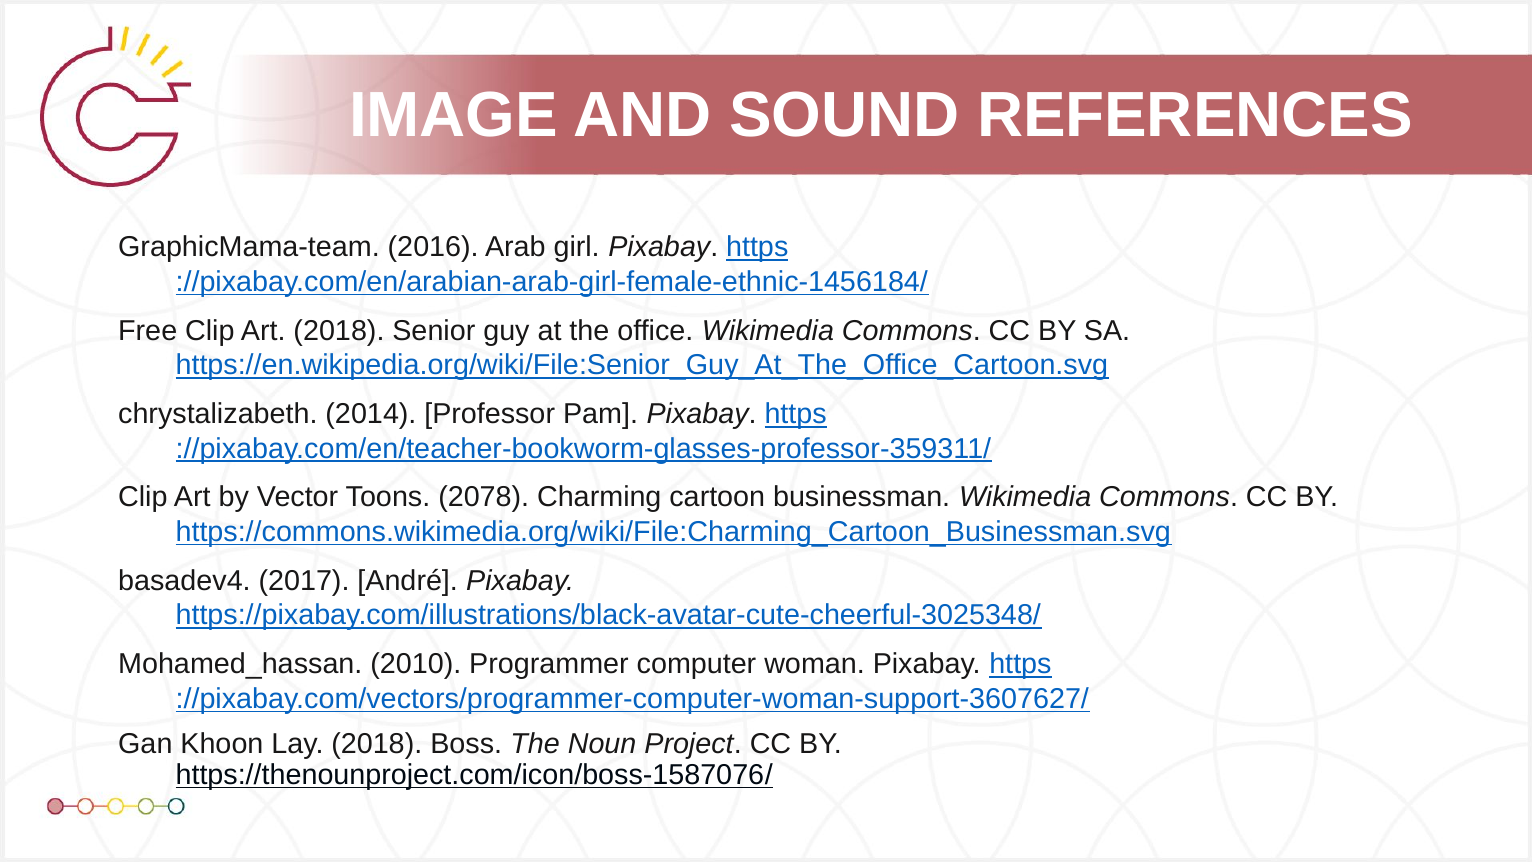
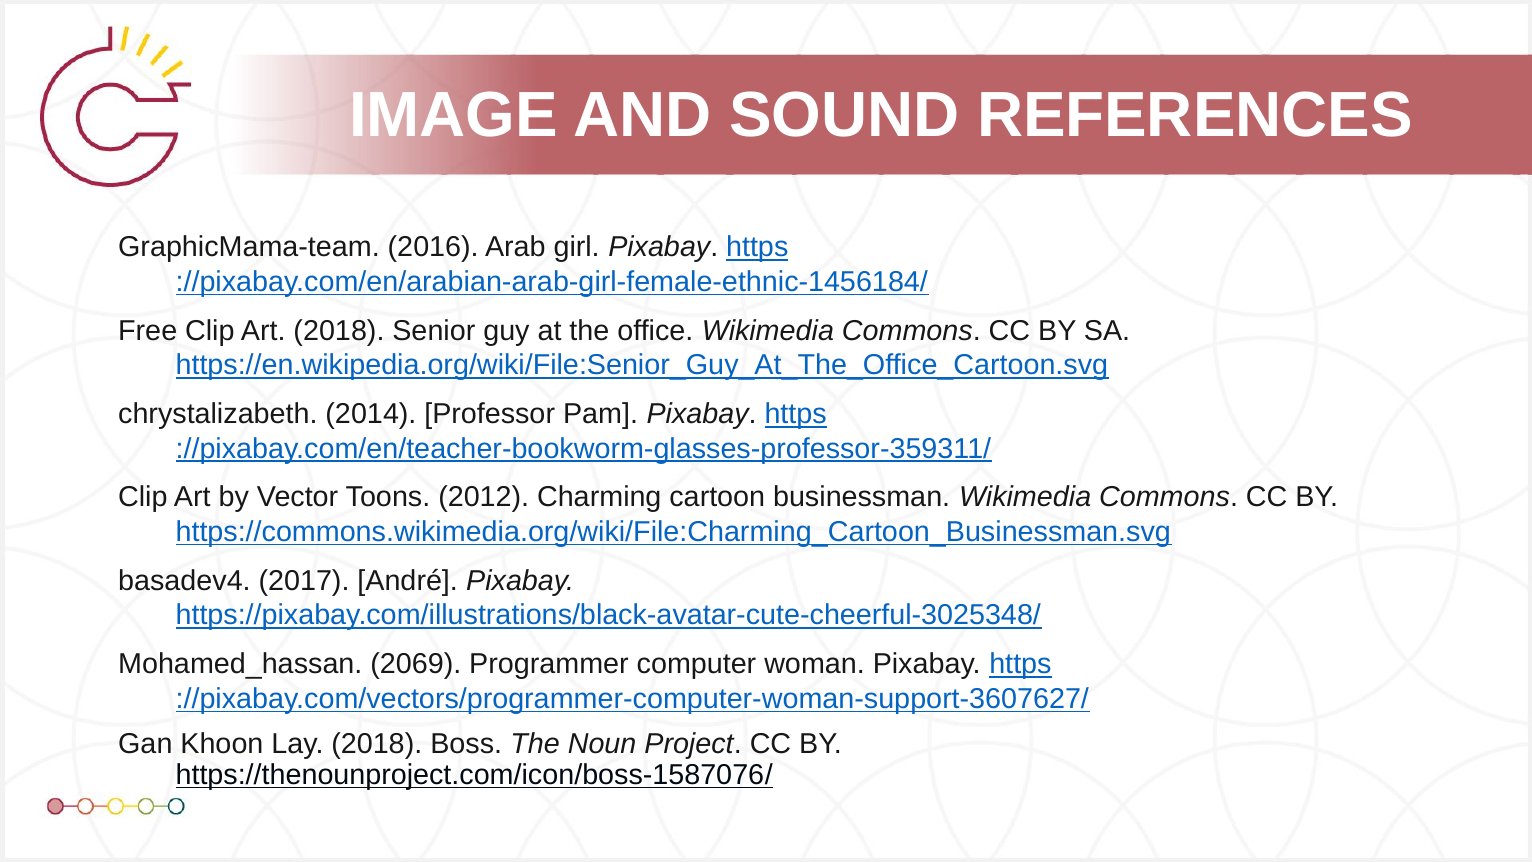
2078: 2078 -> 2012 (484, 497)
2010: 2010 -> 2069 (416, 664)
